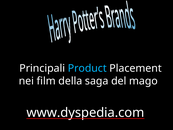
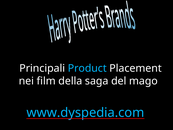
www.dyspedia.com colour: white -> light blue (85, 112)
